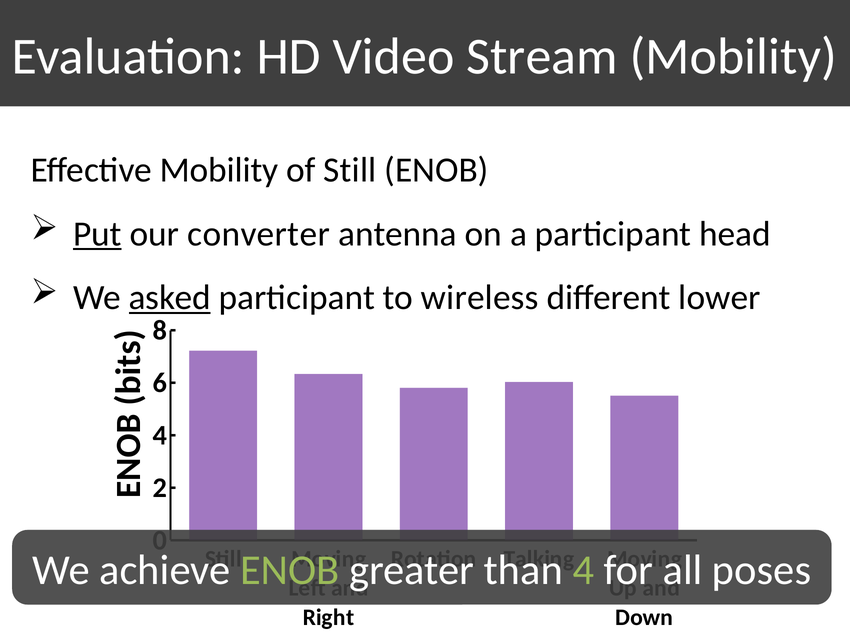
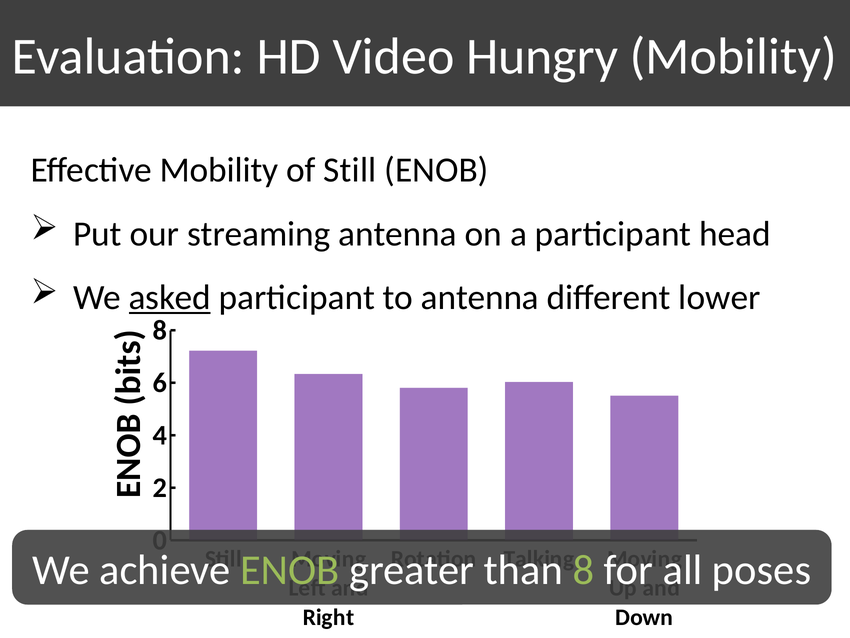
Stream: Stream -> Hungry (542, 57)
Put underline: present -> none (97, 234)
converter: converter -> streaming (259, 234)
to wireless: wireless -> antenna (480, 297)
4: 4 -> 8 (583, 570)
